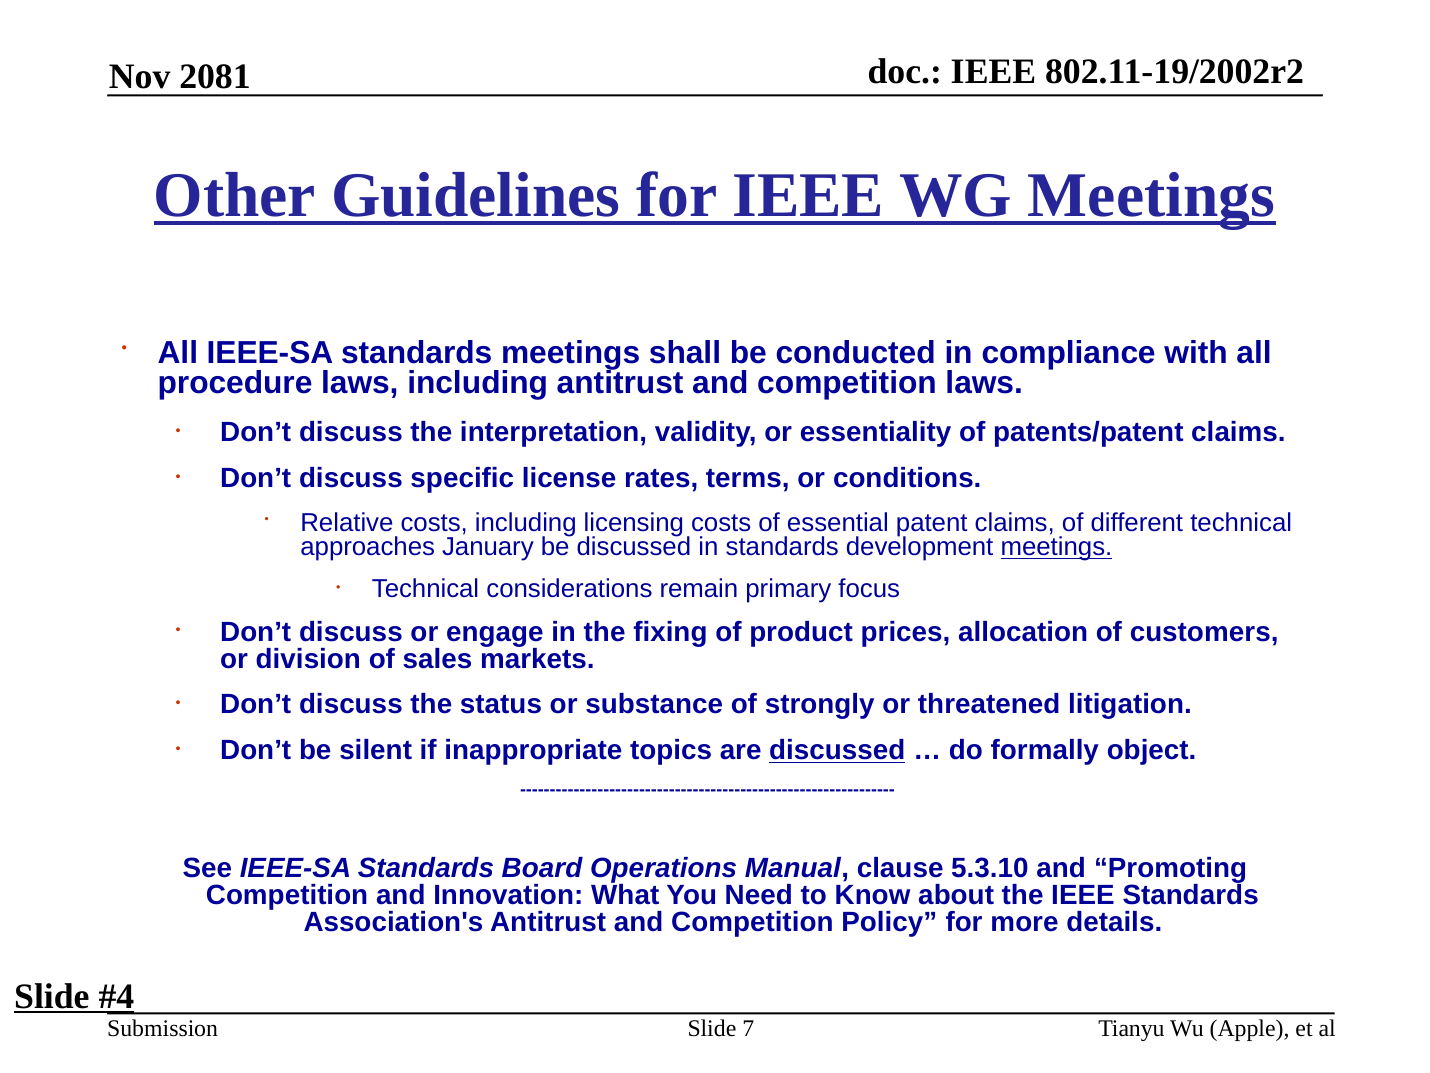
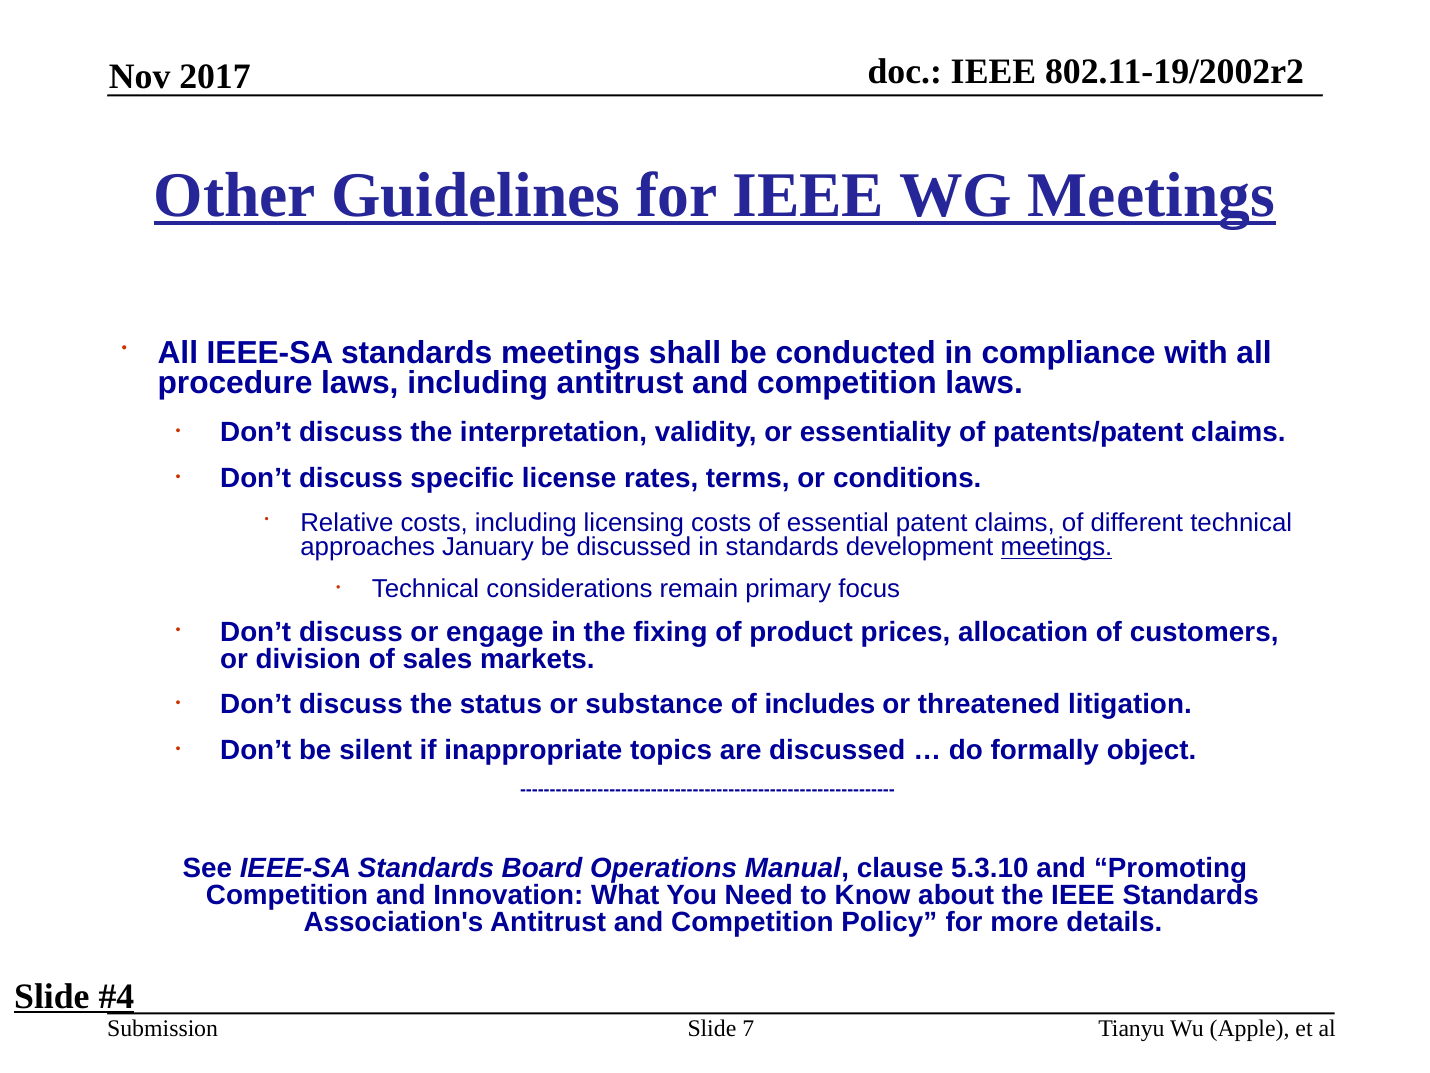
2081: 2081 -> 2017 (215, 76)
strongly: strongly -> includes (820, 704)
discussed underline: present -> none (837, 750)
